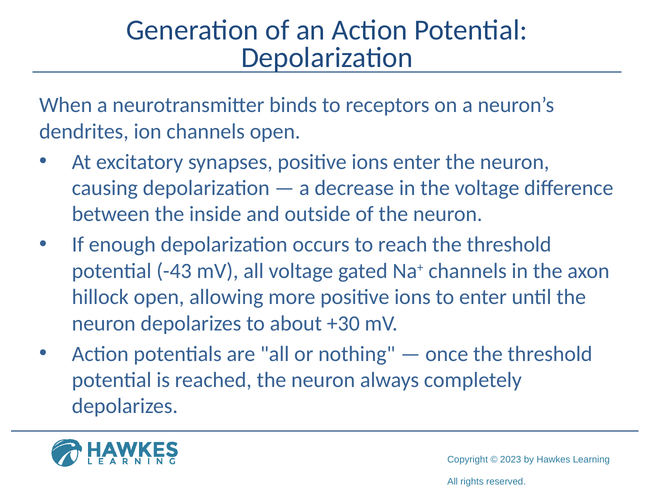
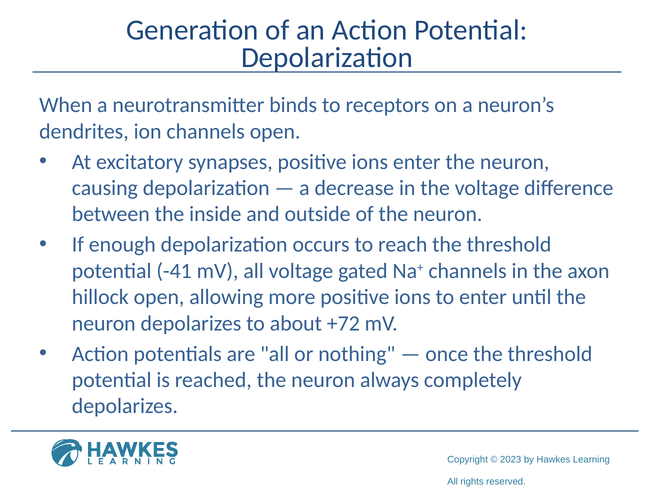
-43: -43 -> -41 (174, 271)
+30: +30 -> +72 (343, 323)
